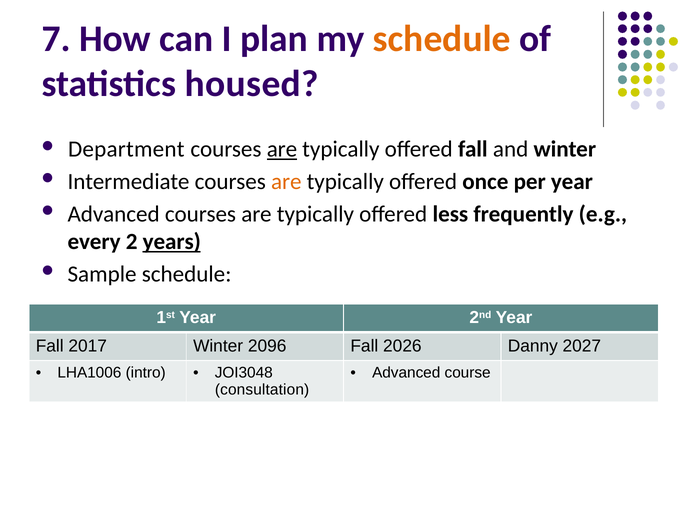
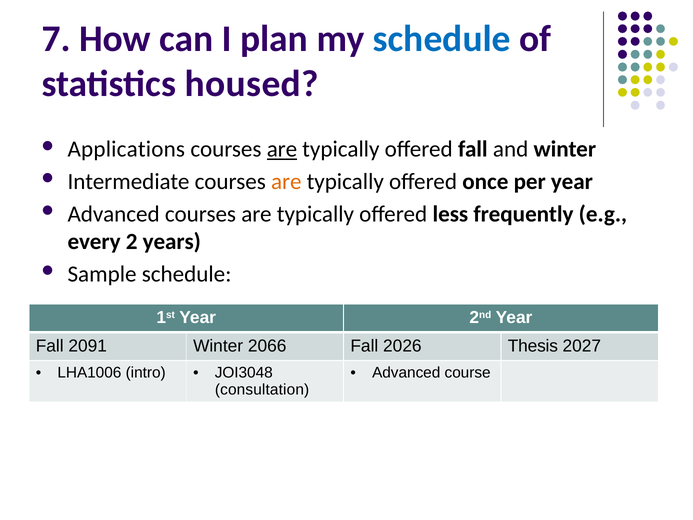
schedule colour: orange -> blue (442, 39)
Department: Department -> Applications (126, 149)
years underline: present -> none (172, 242)
2017: 2017 -> 2091 (88, 346)
2096: 2096 -> 2066 (267, 346)
Danny: Danny -> Thesis (533, 346)
